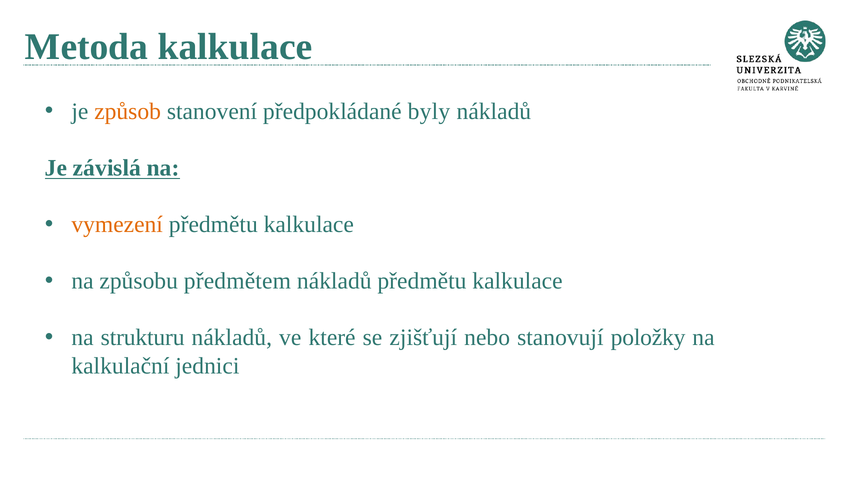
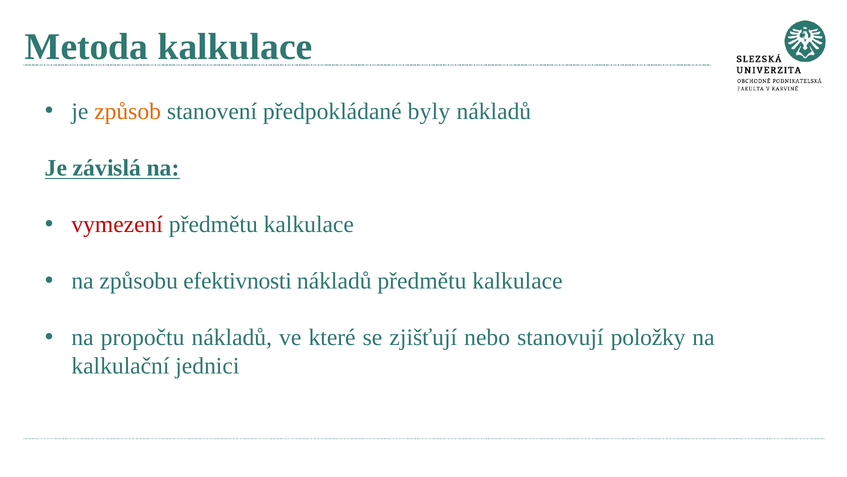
vymezení colour: orange -> red (117, 224)
předmětem: předmětem -> efektivnosti (238, 281)
strukturu: strukturu -> propočtu (143, 337)
